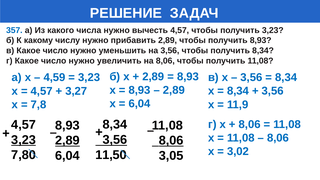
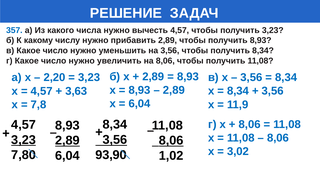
4,59: 4,59 -> 2,20 (54, 78)
3,27: 3,27 -> 3,63 (76, 91)
11,50: 11,50 -> 93,90 (111, 155)
3,05: 3,05 -> 1,02 (171, 156)
